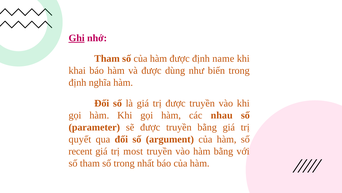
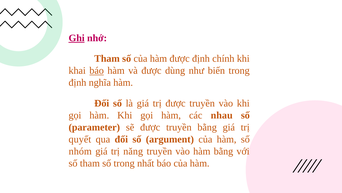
name: name -> chính (223, 58)
báo underline: none -> present (97, 70)
recent: recent -> nhóm (80, 151)
most: most -> năng (133, 151)
